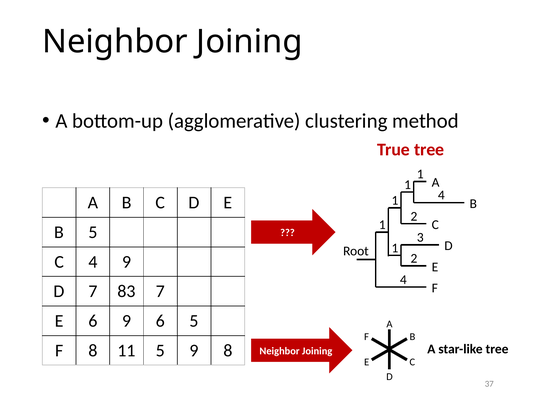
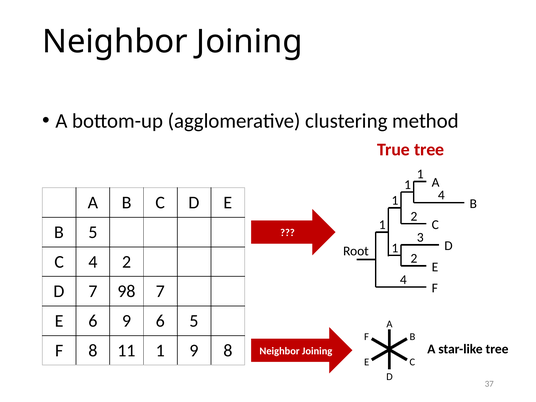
C 4 9: 9 -> 2 (127, 262)
83: 83 -> 98 (127, 291)
11 5: 5 -> 1 (160, 350)
